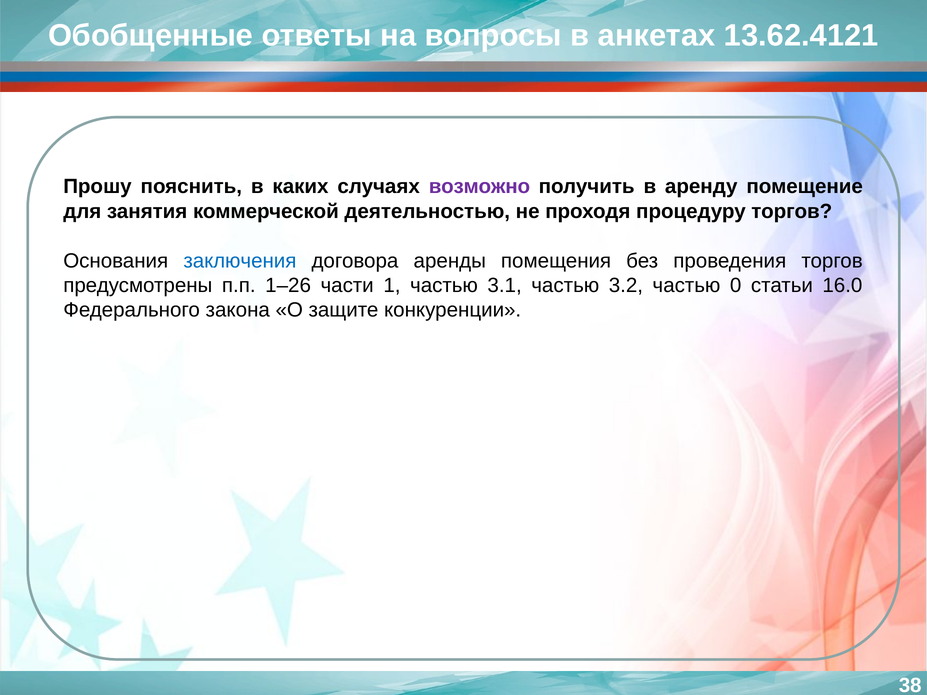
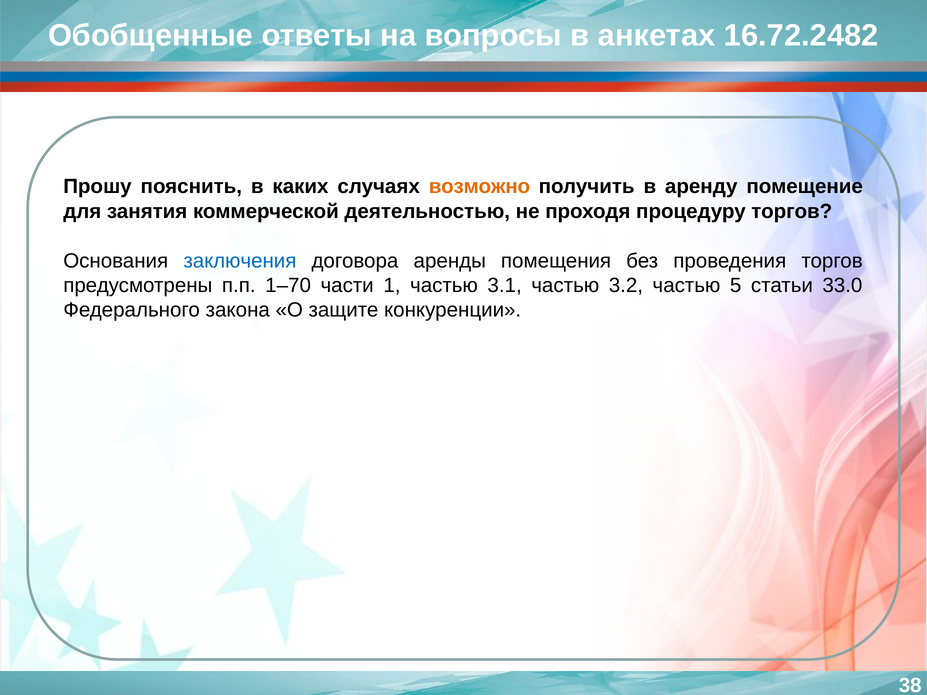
13.62.4121: 13.62.4121 -> 16.72.2482 (801, 36)
возможно colour: purple -> orange (479, 187)
1–26: 1–26 -> 1–70 (288, 286)
0: 0 -> 5 (736, 286)
16.0: 16.0 -> 33.0 (842, 286)
